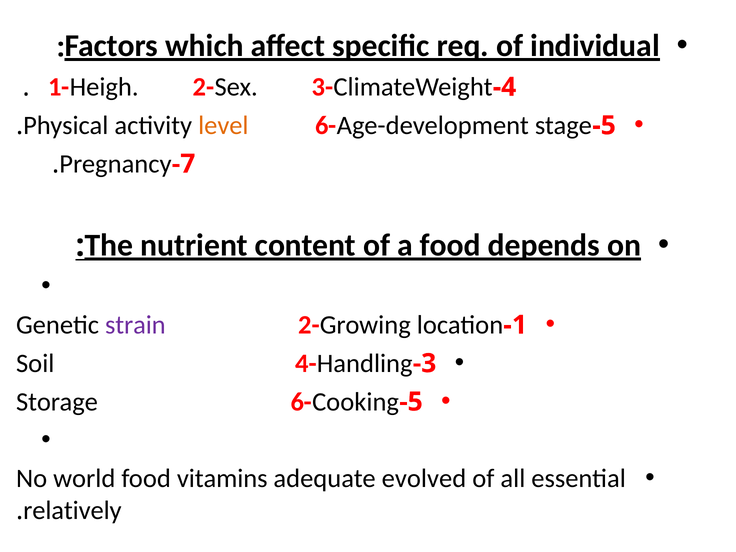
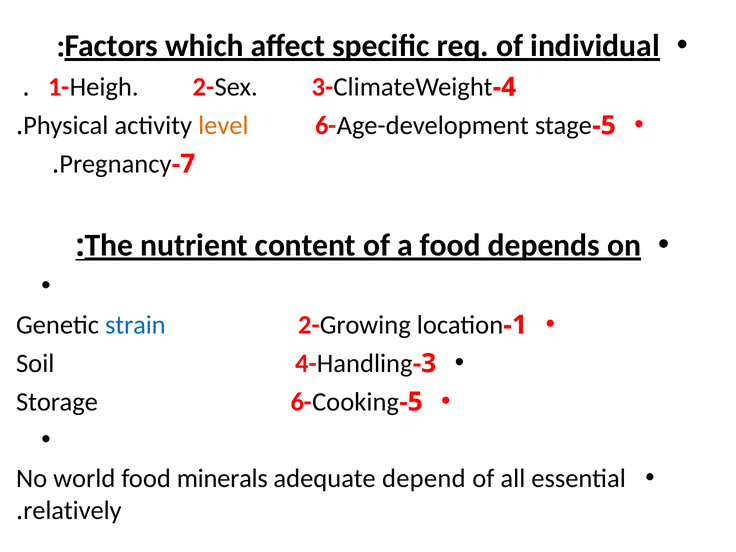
strain colour: purple -> blue (135, 325)
vitamins: vitamins -> minerals (222, 479)
evolved: evolved -> depend (424, 479)
